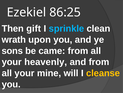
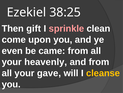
86:25: 86:25 -> 38:25 (65, 12)
sprinkle colour: light blue -> pink (66, 28)
wrath: wrath -> come (14, 39)
sons: sons -> even (12, 50)
mine: mine -> gave (49, 73)
